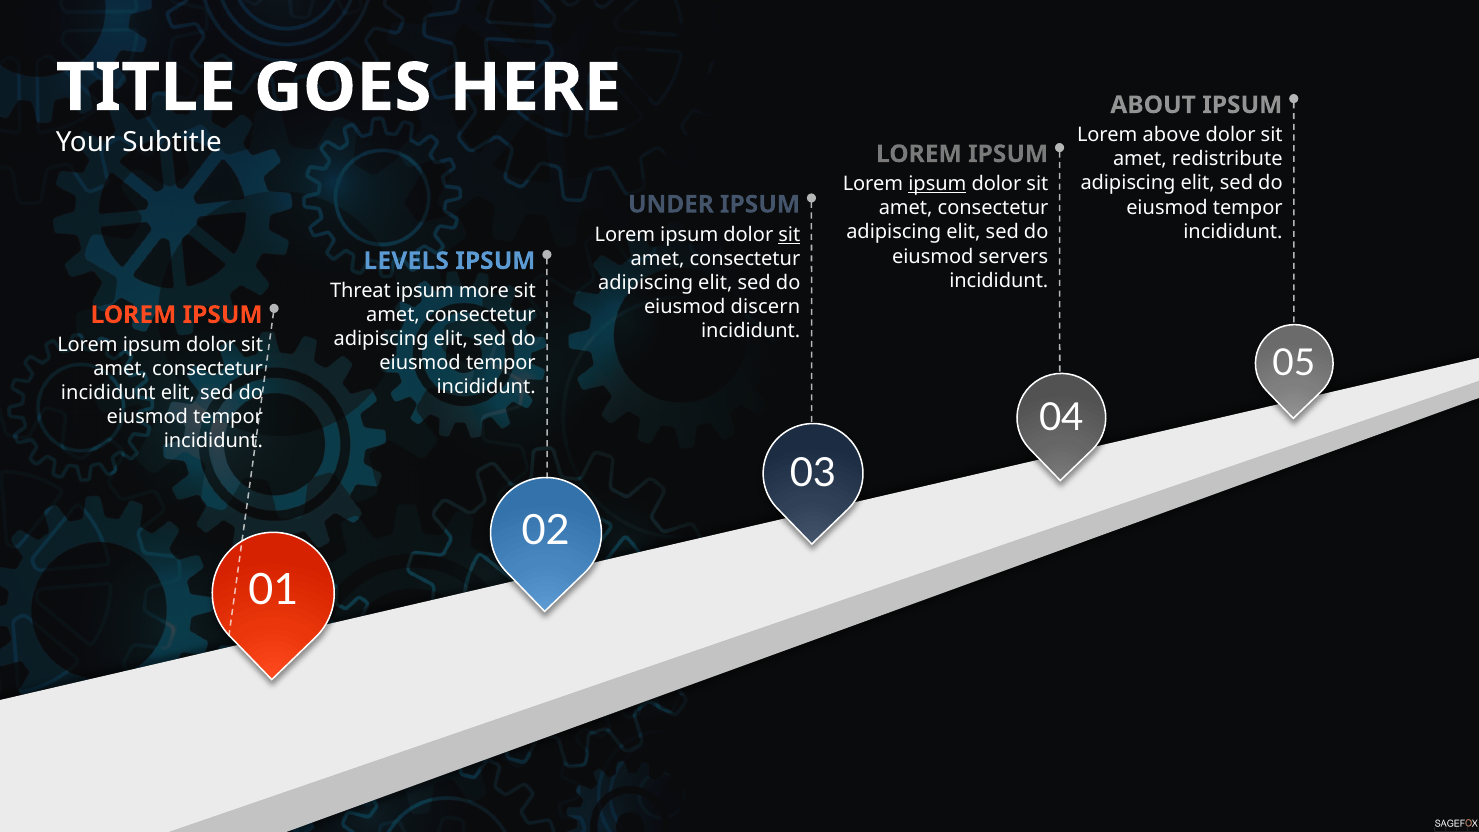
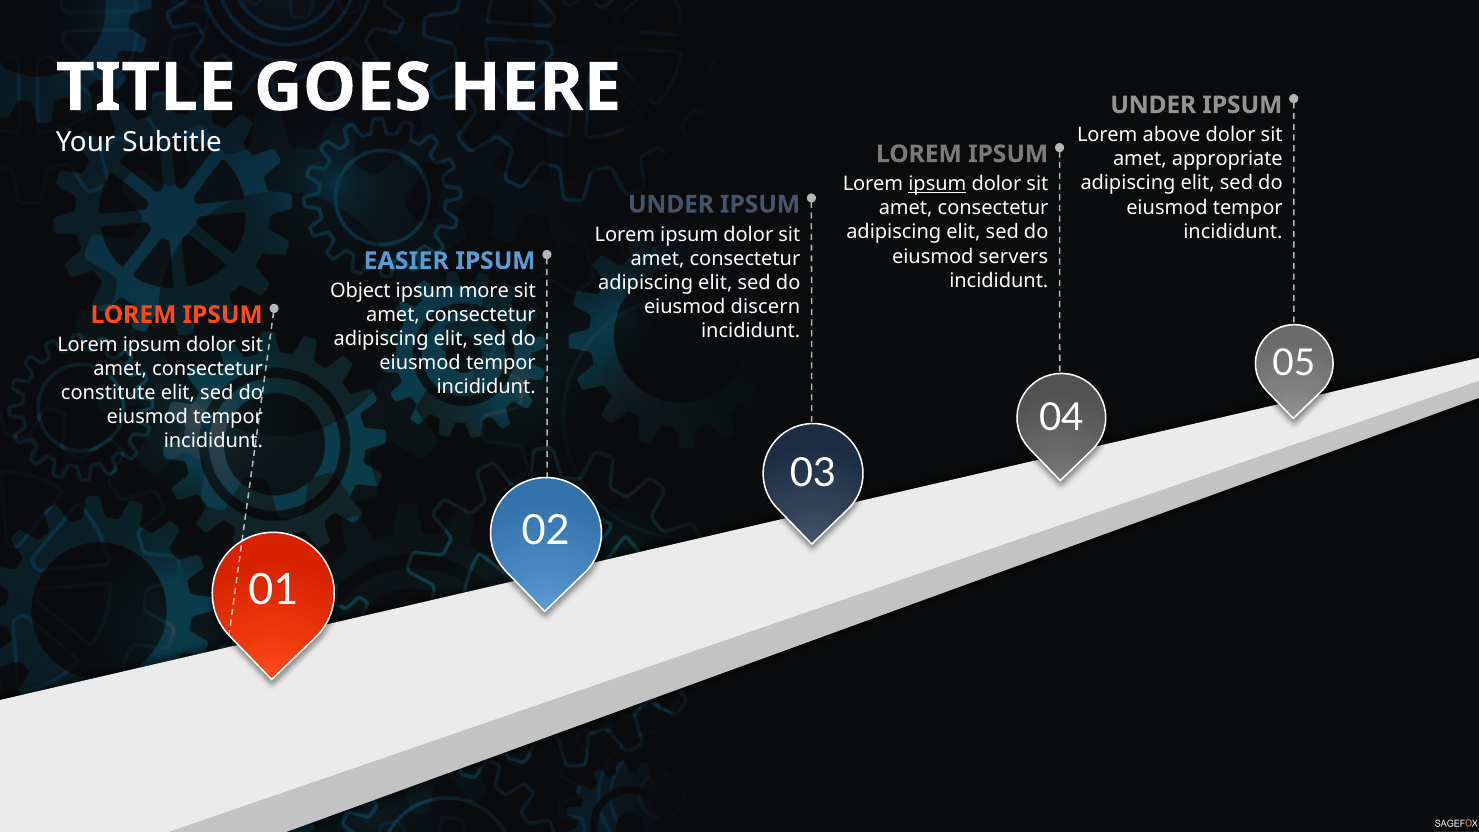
ABOUT: ABOUT -> UNDER (1153, 105)
redistribute: redistribute -> appropriate (1227, 159)
sit underline: present -> none (789, 235)
LEVELS: LEVELS -> EASIER (406, 261)
Threat: Threat -> Object (360, 291)
incididunt: incididunt -> constitute (108, 393)
